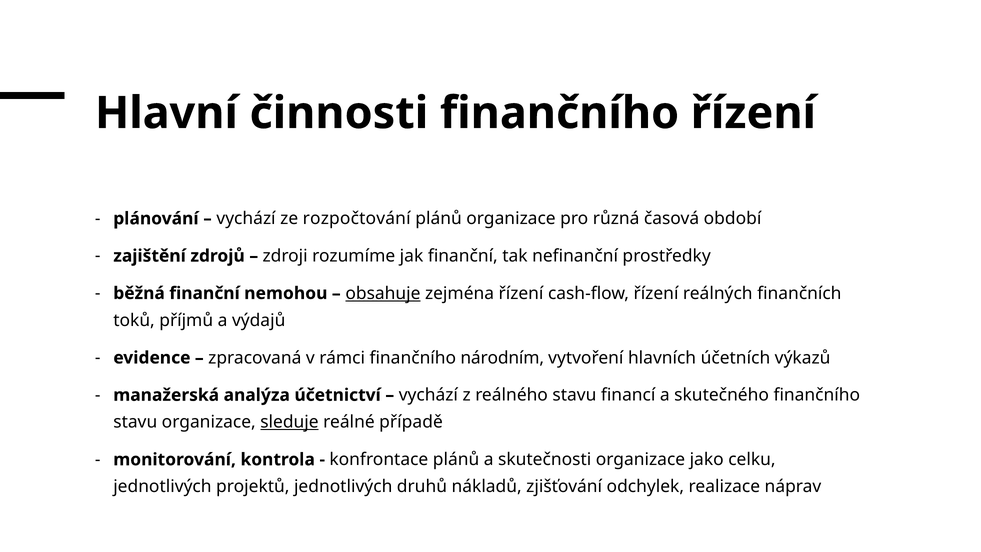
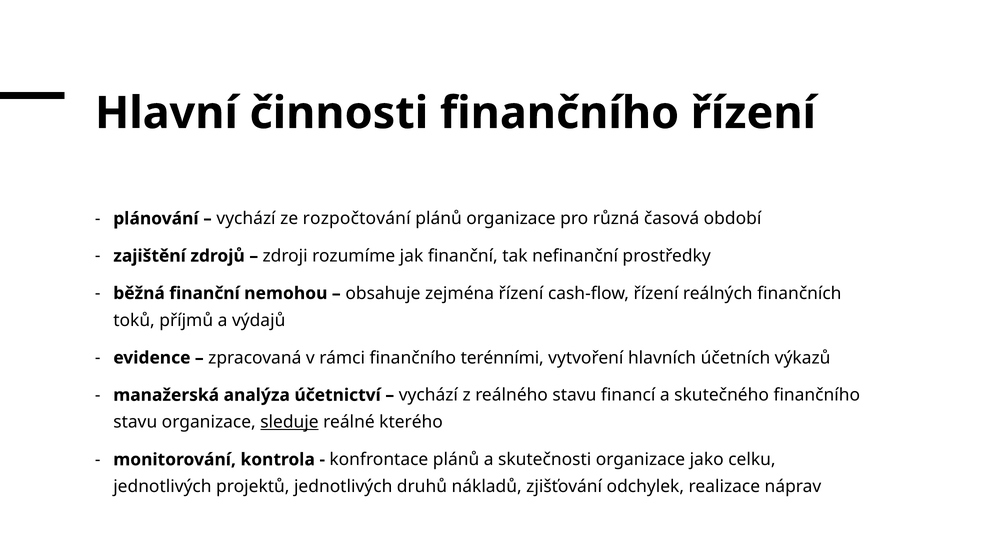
obsahuje underline: present -> none (383, 293)
národním: národním -> terénními (502, 358)
případě: případě -> kterého (411, 422)
